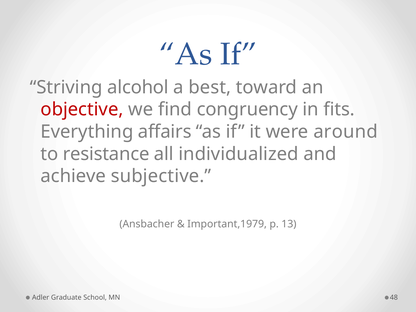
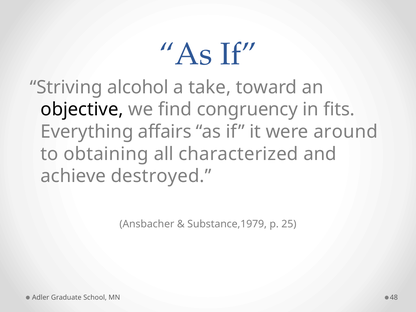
best: best -> take (210, 87)
objective colour: red -> black (82, 109)
resistance: resistance -> obtaining (106, 154)
individualized: individualized -> characterized (238, 154)
subjective: subjective -> destroyed (161, 176)
Important,1979: Important,1979 -> Substance,1979 (227, 224)
13: 13 -> 25 (289, 224)
